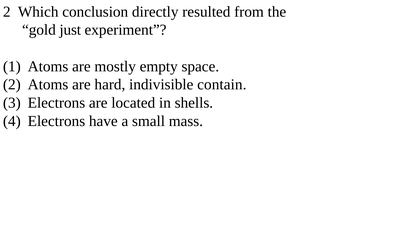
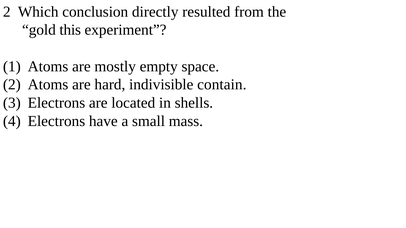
just: just -> this (70, 30)
